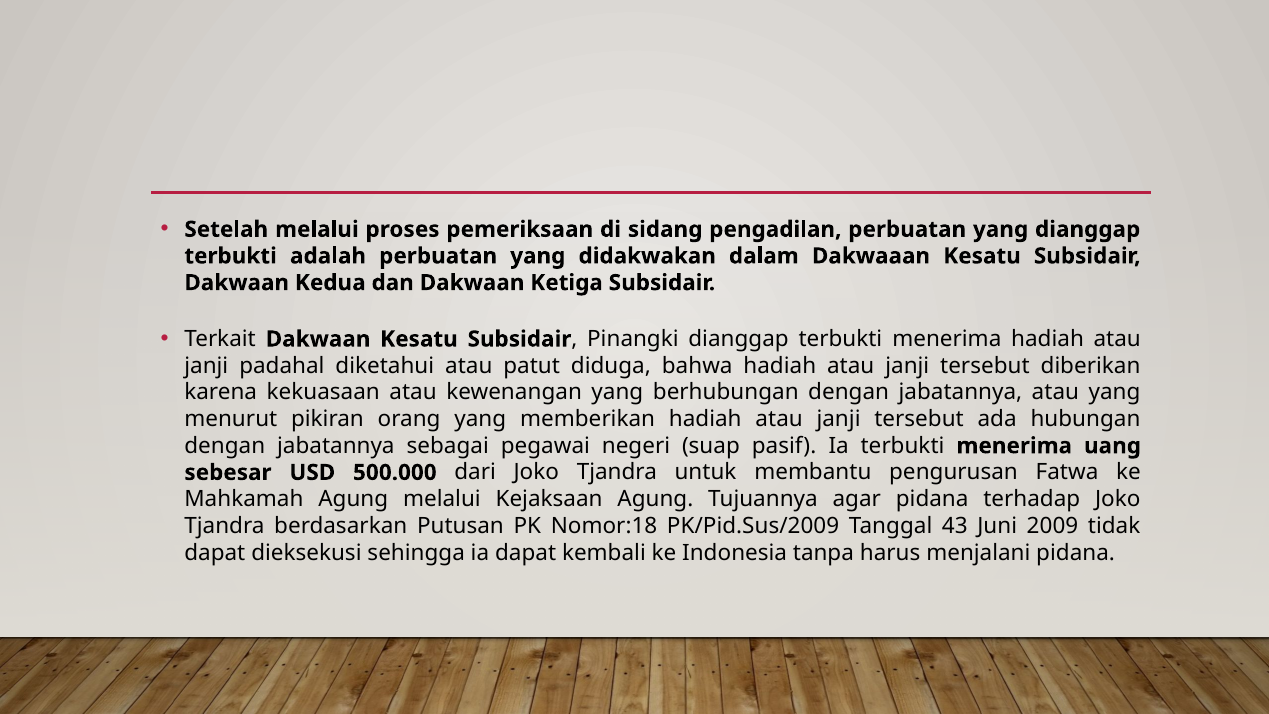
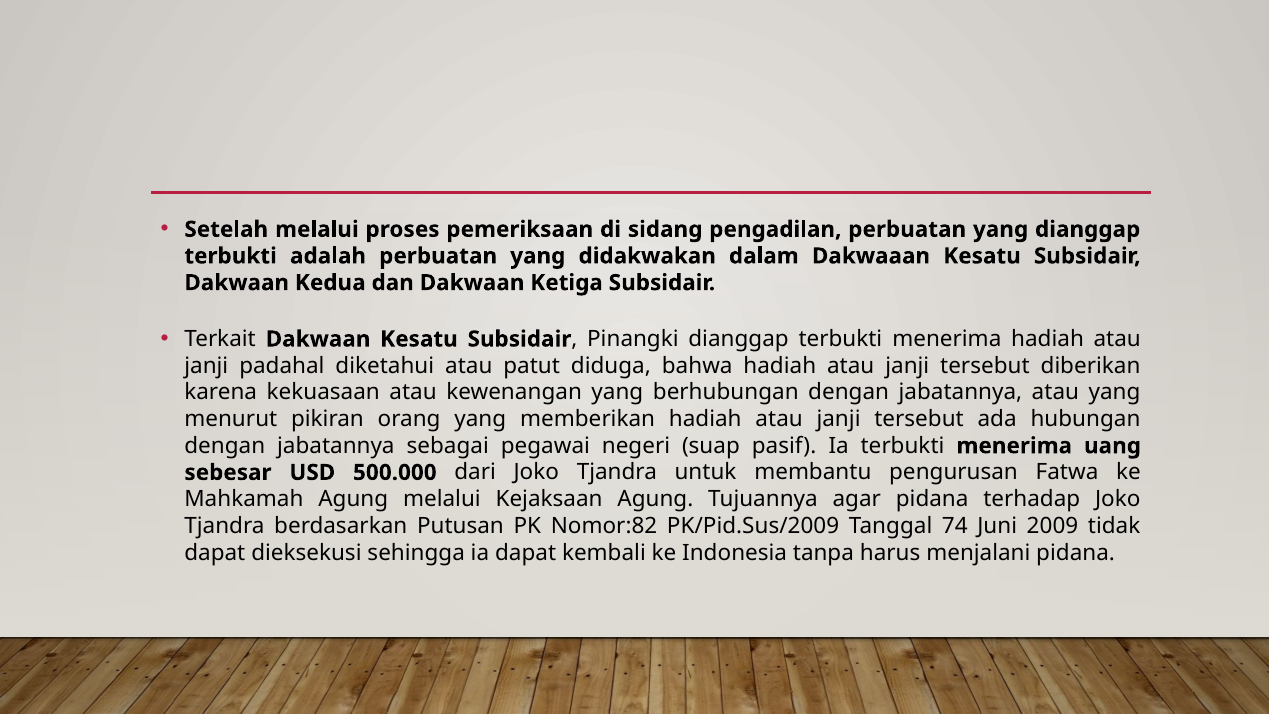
Nomor:18: Nomor:18 -> Nomor:82 (604, 526)
43: 43 -> 74 (955, 526)
